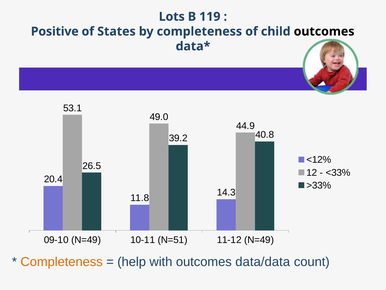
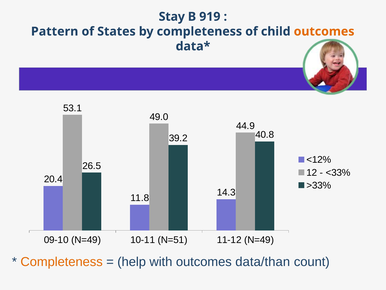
Lots: Lots -> Stay (172, 17)
119: 119 -> 919 (210, 17)
Positive: Positive -> Pattern (55, 31)
outcomes colour: black -> orange (324, 31)
data/data: data/data -> data/than (263, 261)
